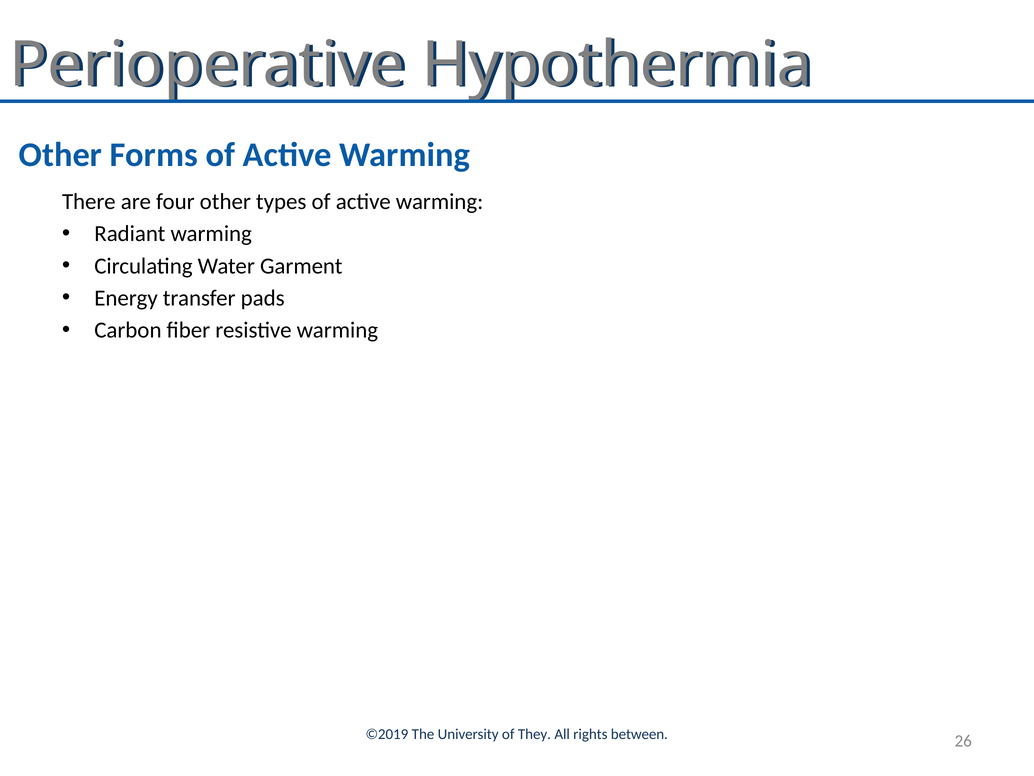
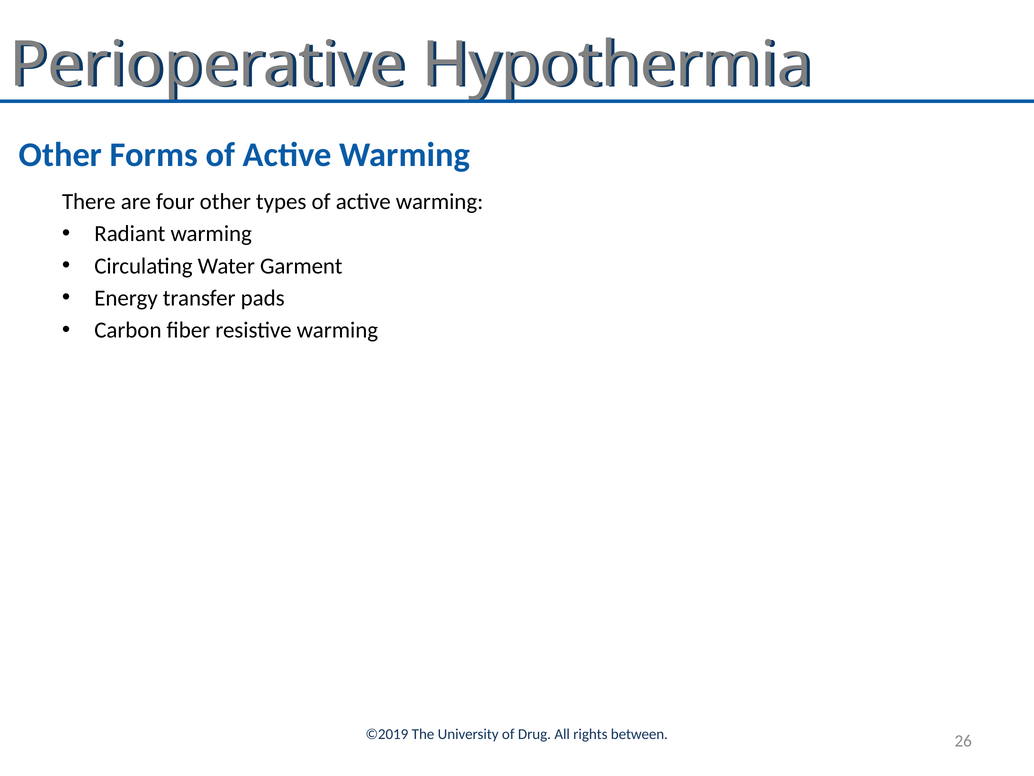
They: They -> Drug (534, 734)
